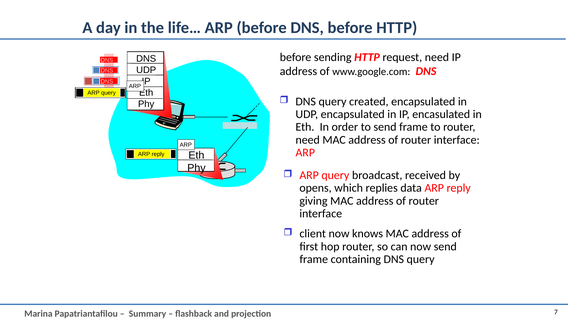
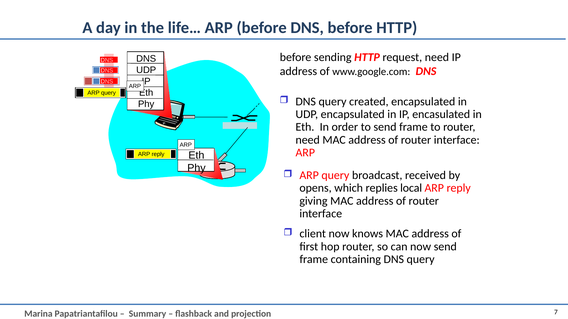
data: data -> local (411, 188)
